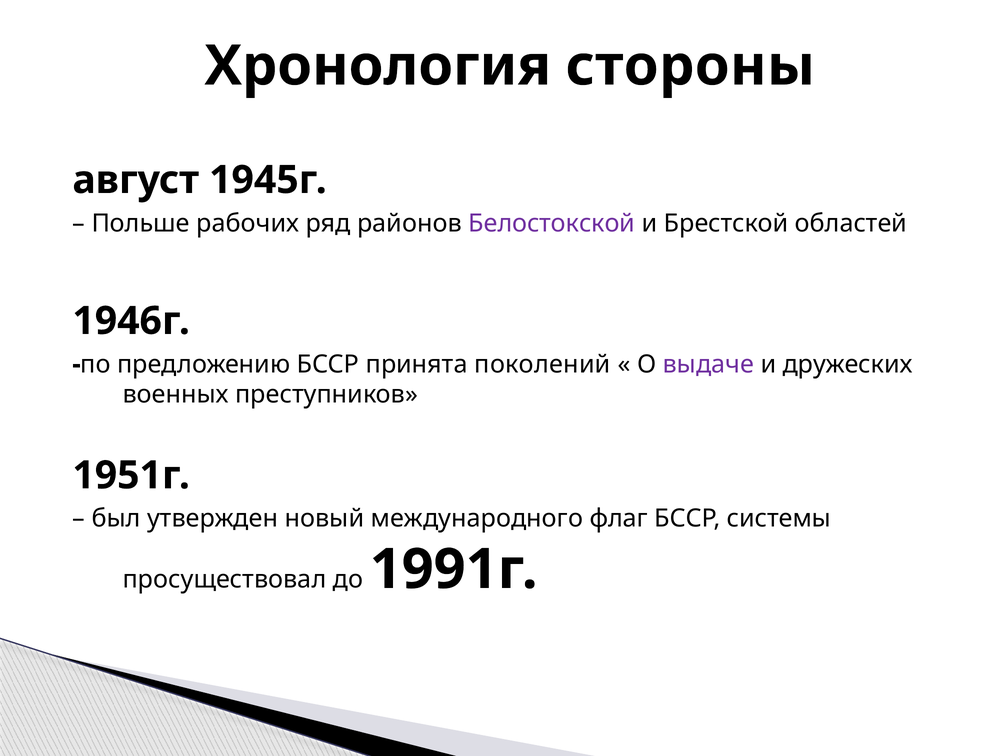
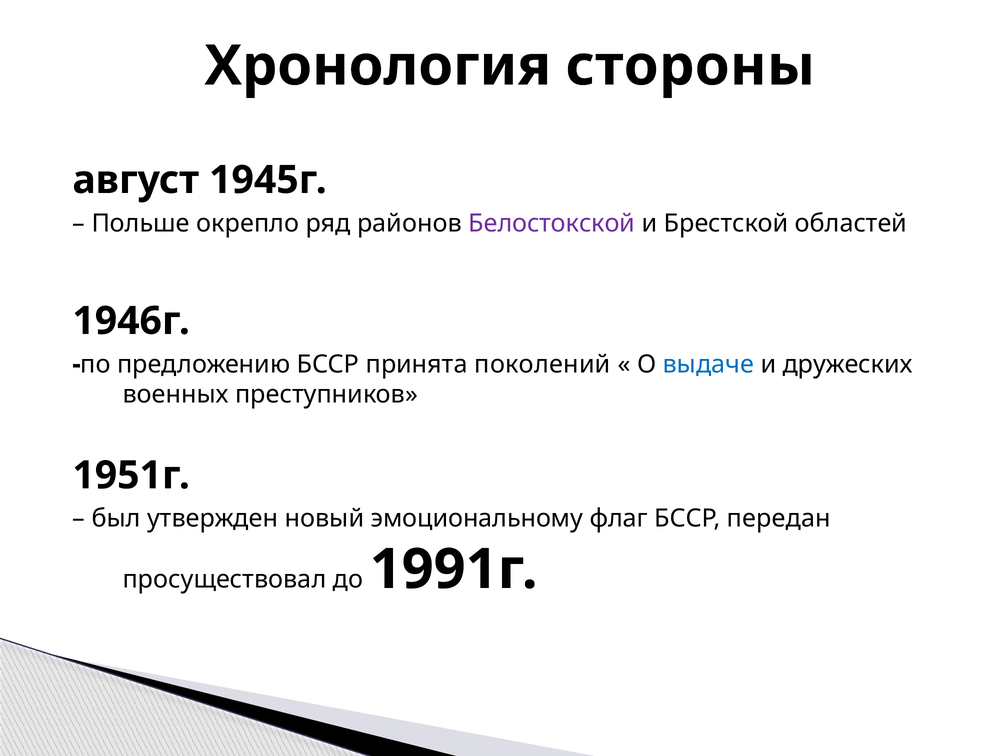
рабочих: рабочих -> окрепло (248, 223)
выдаче colour: purple -> blue (708, 364)
международного: международного -> эмоциональному (477, 519)
системы: системы -> передан (779, 519)
